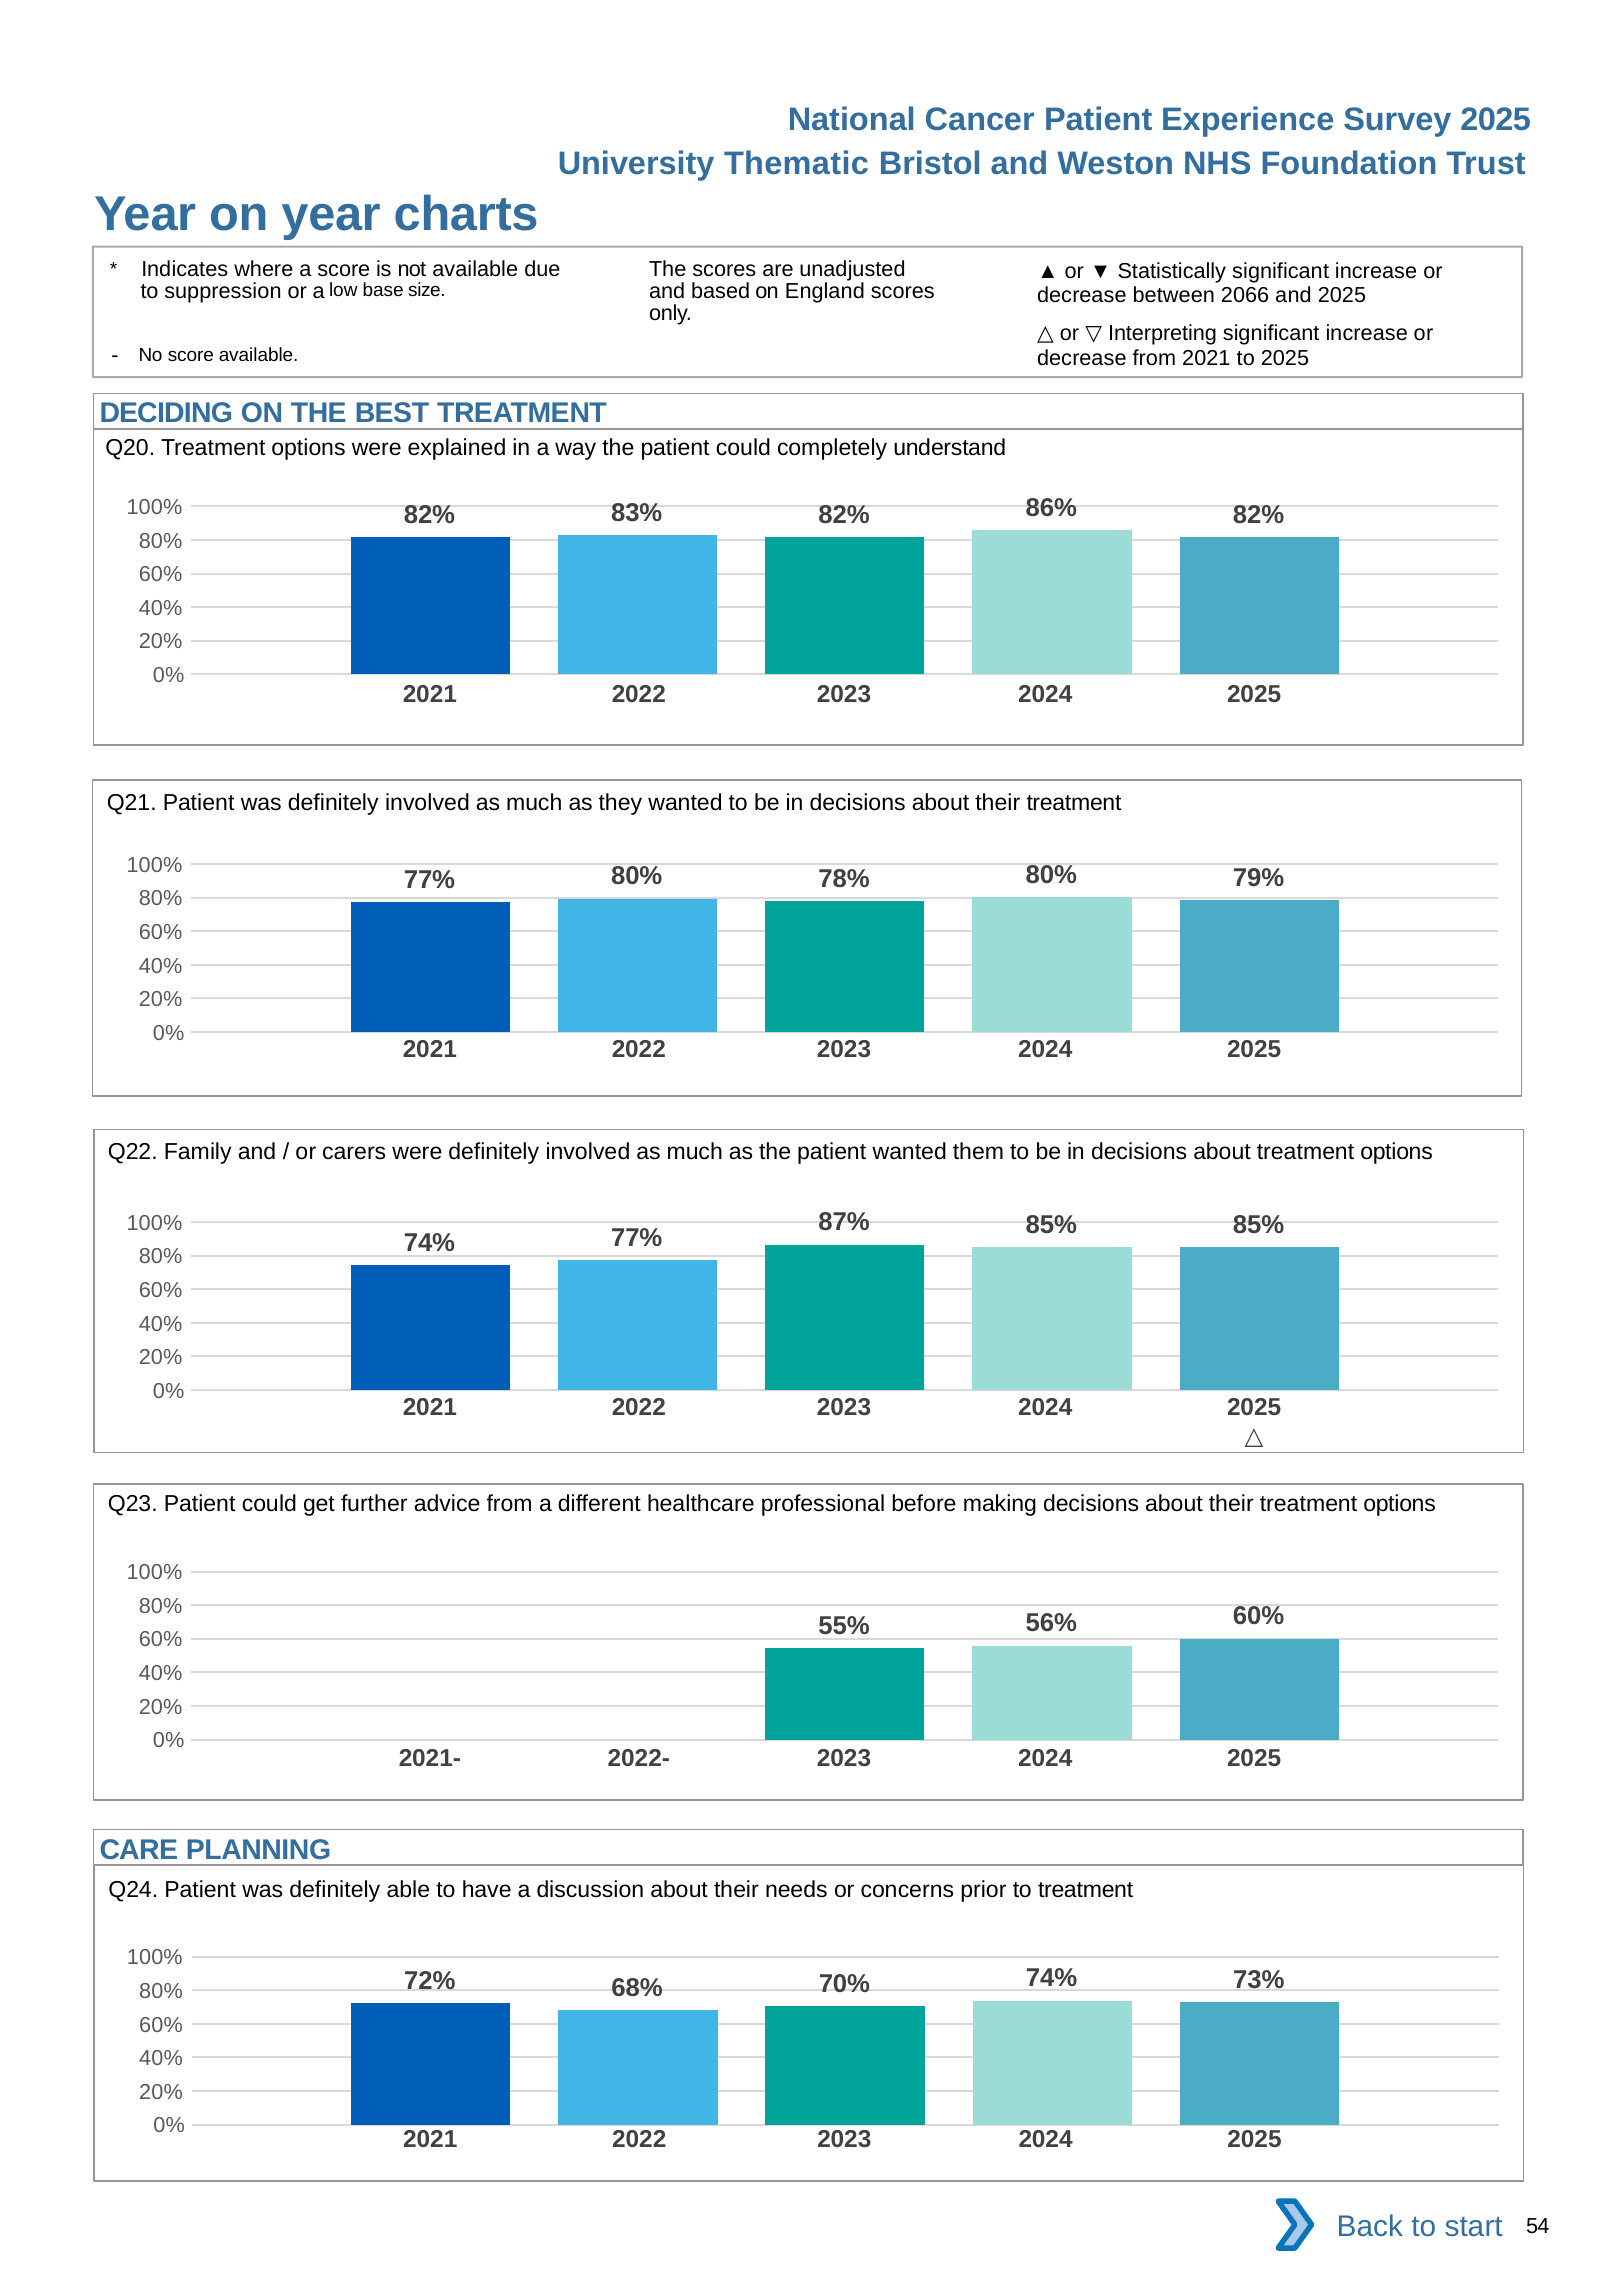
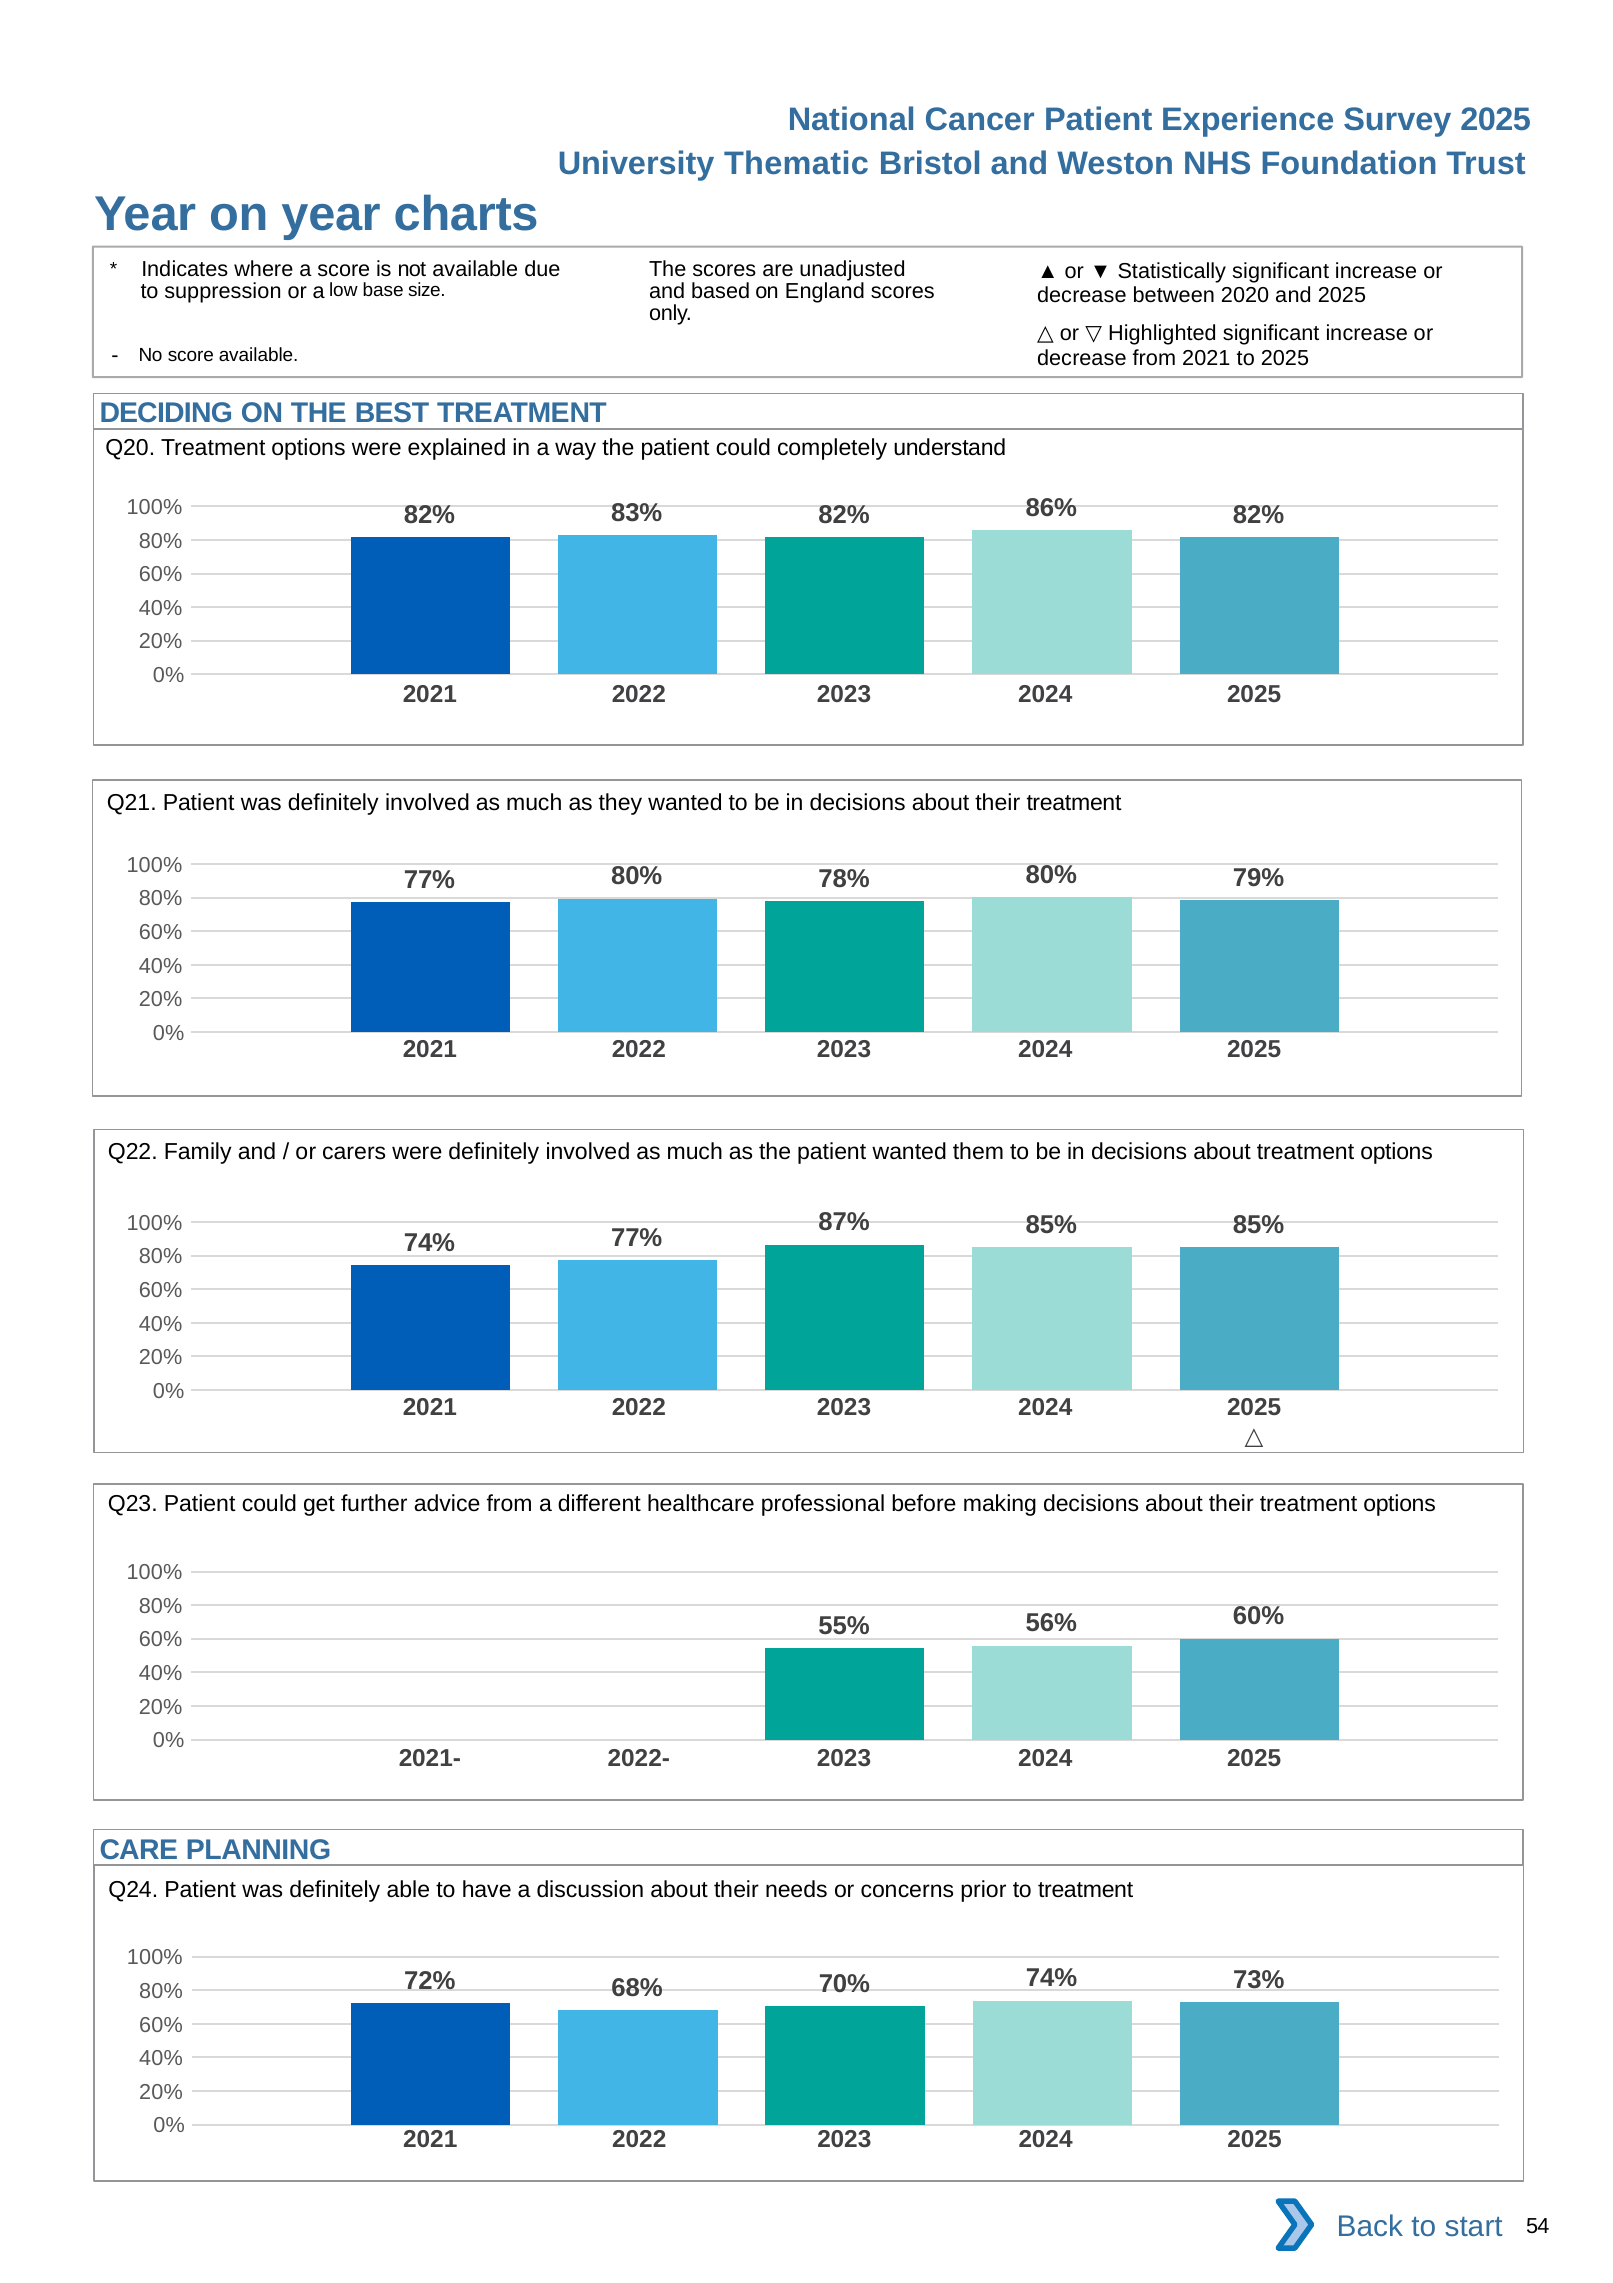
2066: 2066 -> 2020 (1245, 296)
Interpreting: Interpreting -> Highlighted (1162, 334)
